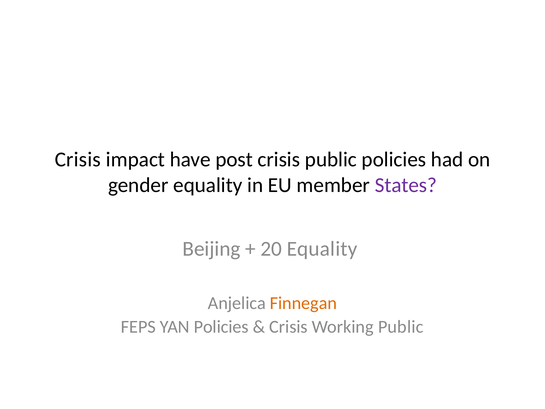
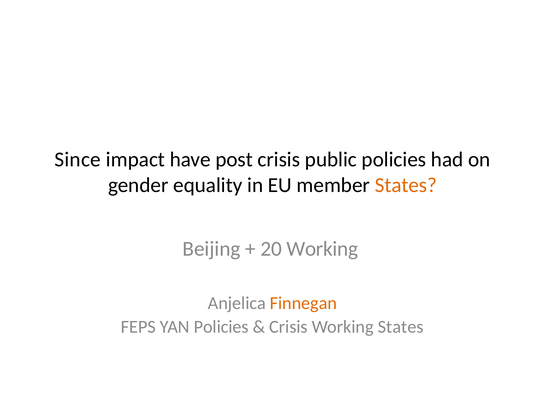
Crisis: Crisis -> Since (78, 160)
States colour: purple -> orange (406, 185)
20 Equality: Equality -> Working (322, 249)
Working Public: Public -> States (401, 326)
